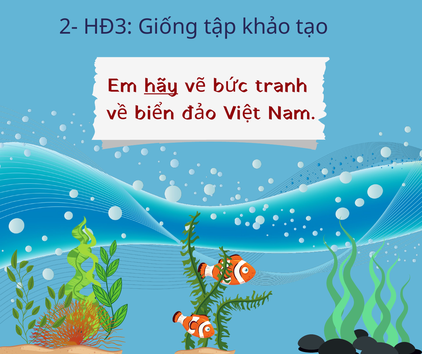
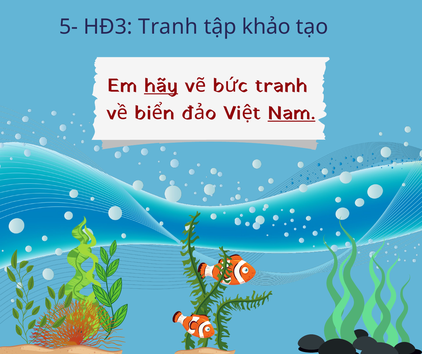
2-: 2- -> 5- (69, 27)
HĐ3 Giống: Giống -> Tranh (168, 27)
Nam underline: none -> present (292, 113)
